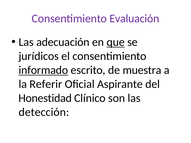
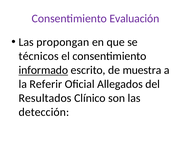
adecuación: adecuación -> propongan (63, 42)
que underline: present -> none (116, 42)
jurídicos: jurídicos -> técnicos (39, 56)
Aspirante: Aspirante -> Allegados (120, 84)
Honestidad: Honestidad -> Resultados (45, 98)
